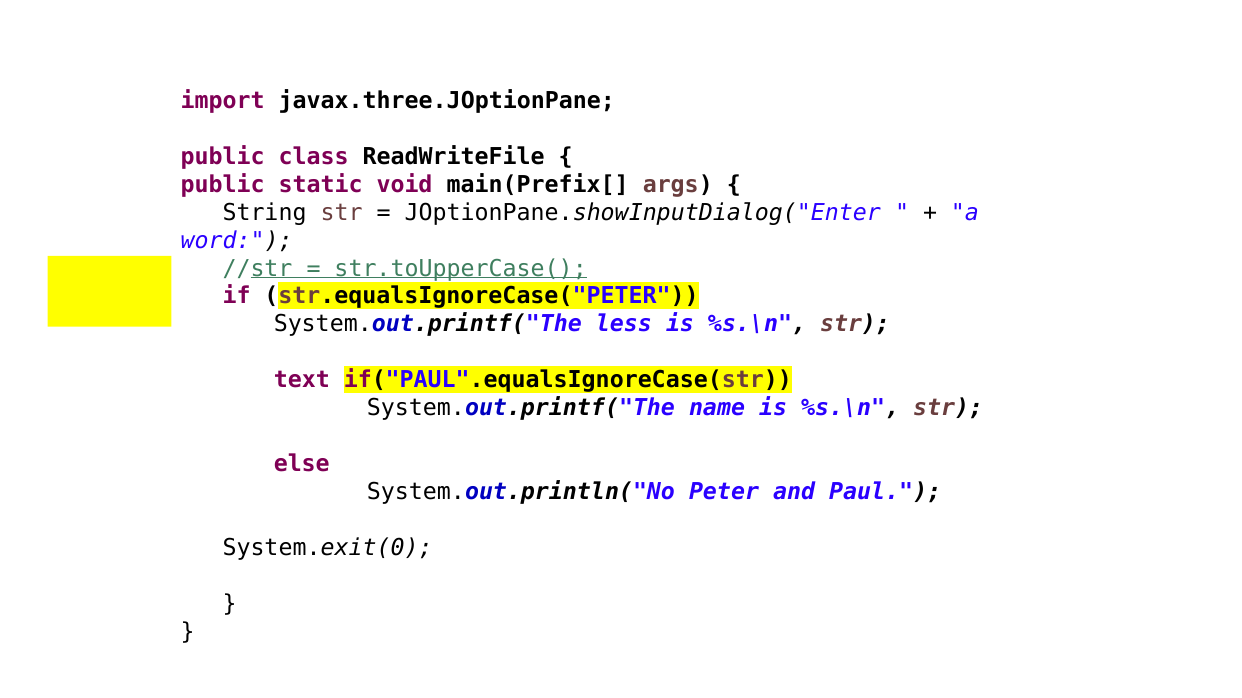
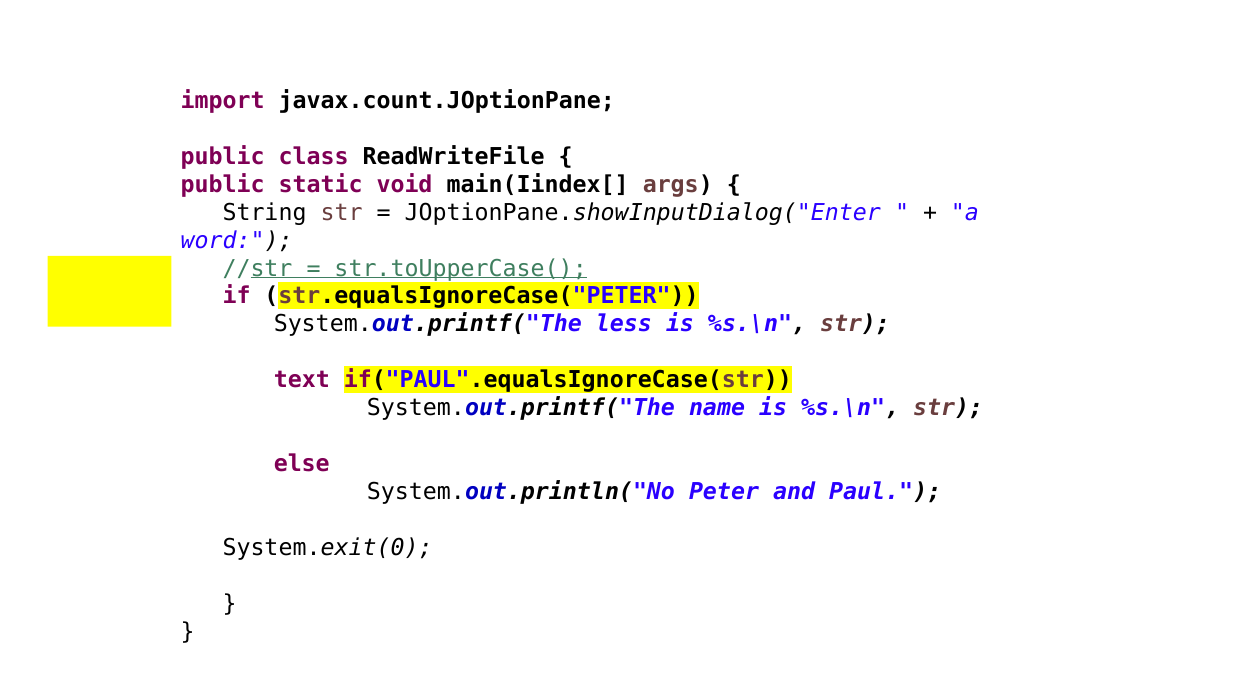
javax.three.JOptionPane: javax.three.JOptionPane -> javax.count.JOptionPane (447, 101)
main(Prefix[: main(Prefix[ -> main(Iindex[ (538, 185)
